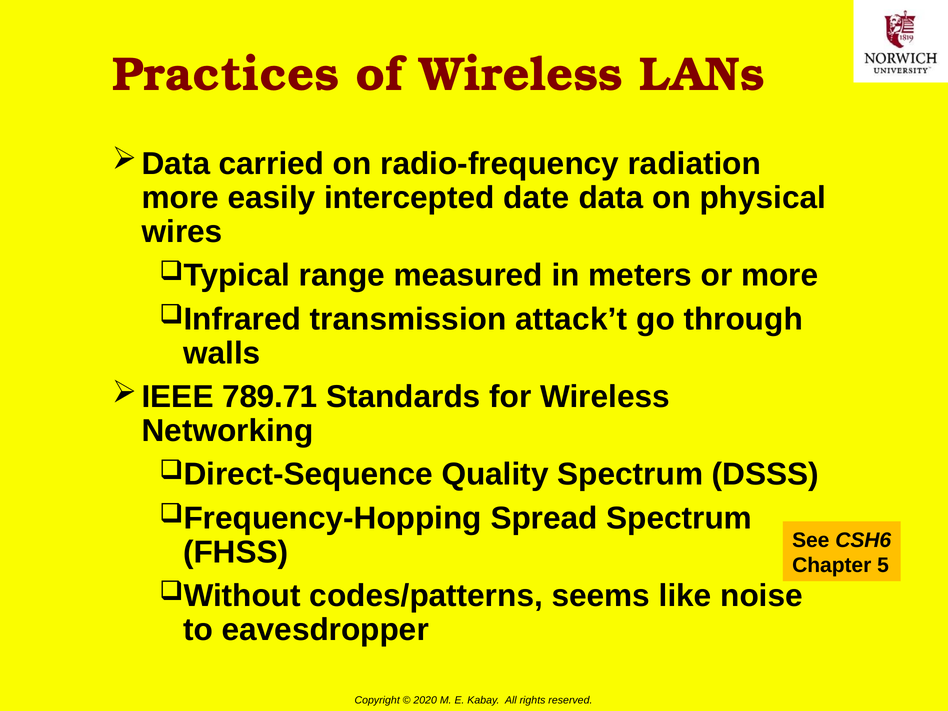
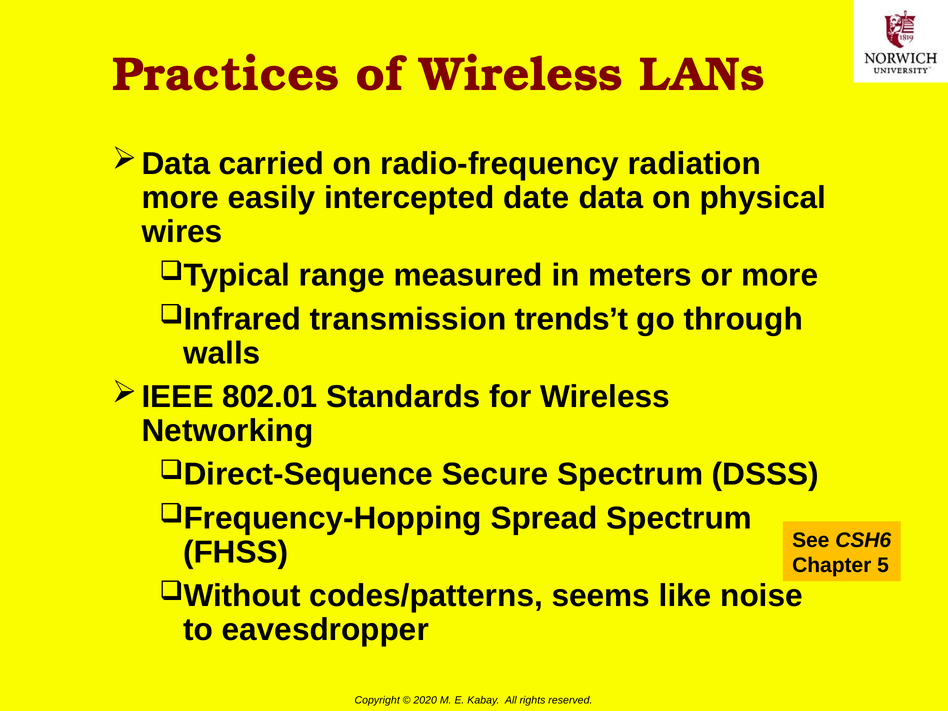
attack’t: attack’t -> trends’t (572, 319)
789.71: 789.71 -> 802.01 (270, 397)
Quality: Quality -> Secure (495, 475)
